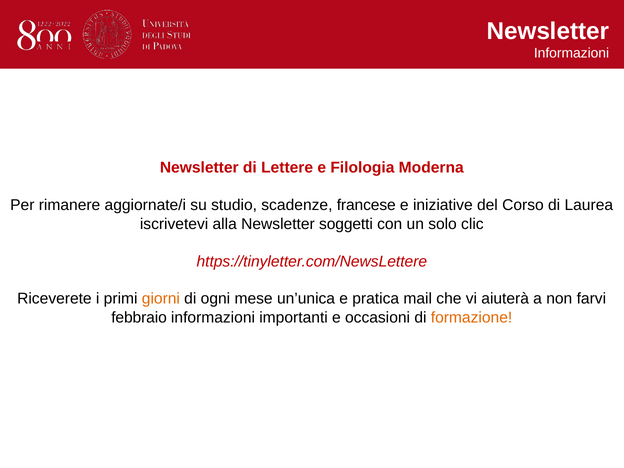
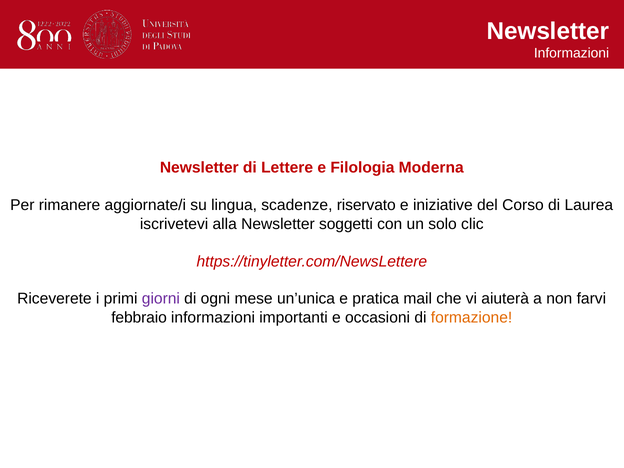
studio: studio -> lingua (234, 205)
francese: francese -> riservato (366, 205)
giorni colour: orange -> purple (161, 299)
